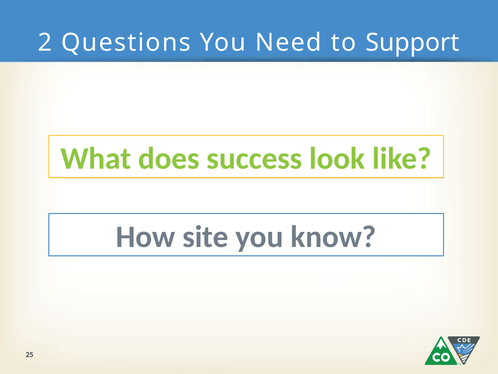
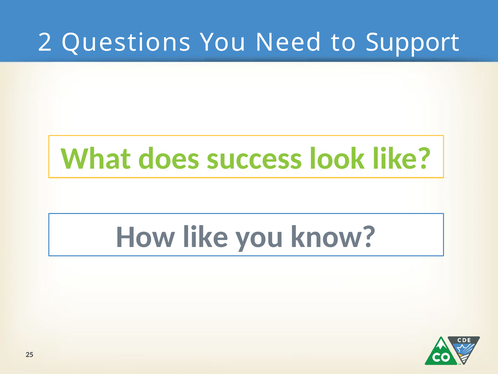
How site: site -> like (205, 237)
